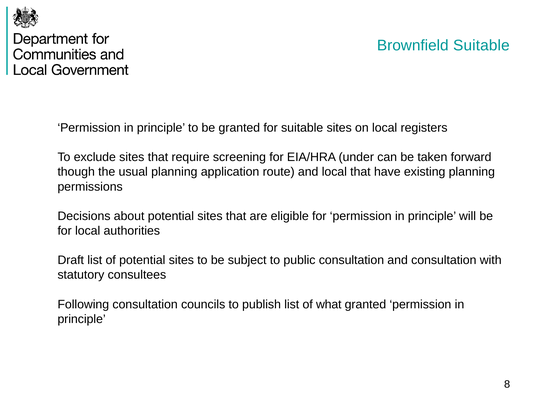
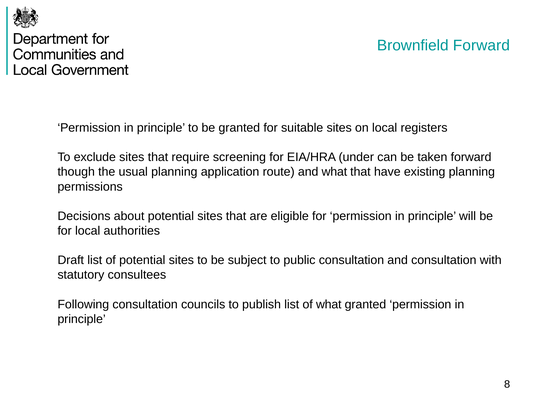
Brownfield Suitable: Suitable -> Forward (481, 45)
and local: local -> what (334, 172)
